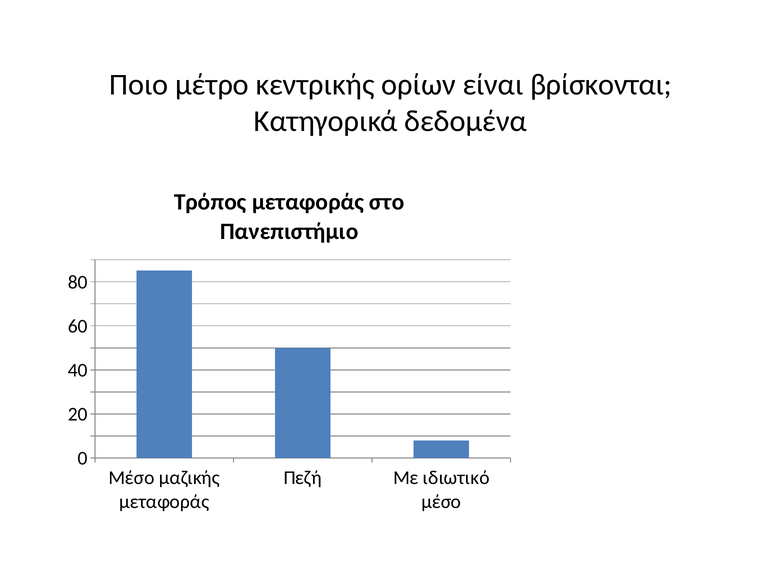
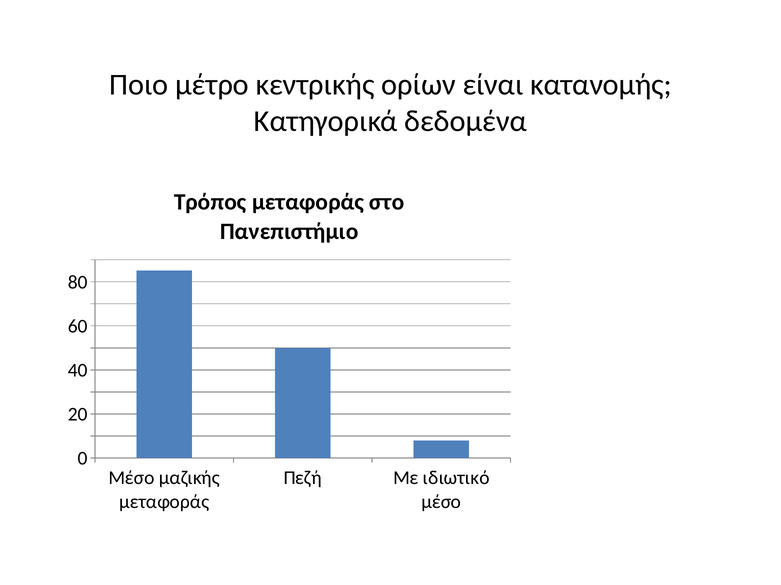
βρίσκονται: βρίσκονται -> κατανομής (601, 85)
